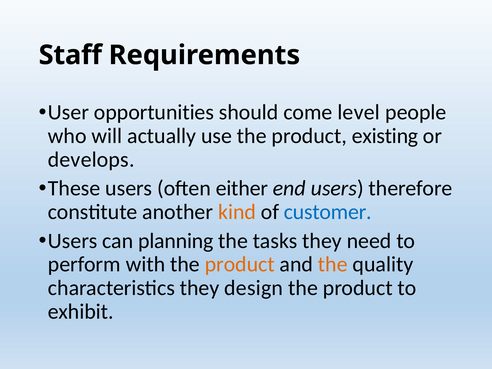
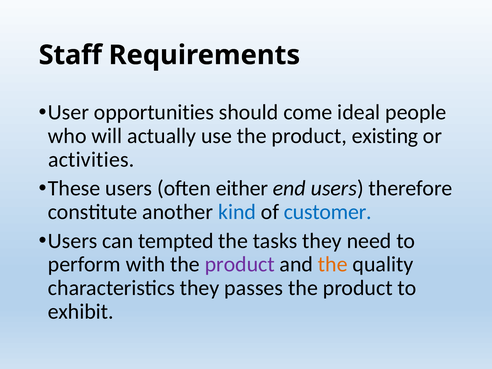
level: level -> ideal (359, 112)
develops: develops -> activities (91, 160)
kind colour: orange -> blue (237, 212)
planning: planning -> tempted (176, 241)
product colour: orange -> purple (240, 264)
design: design -> passes (254, 288)
